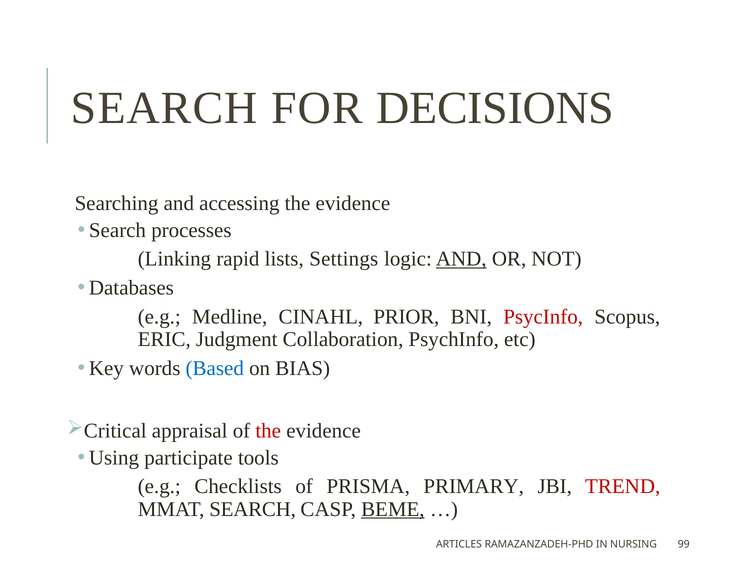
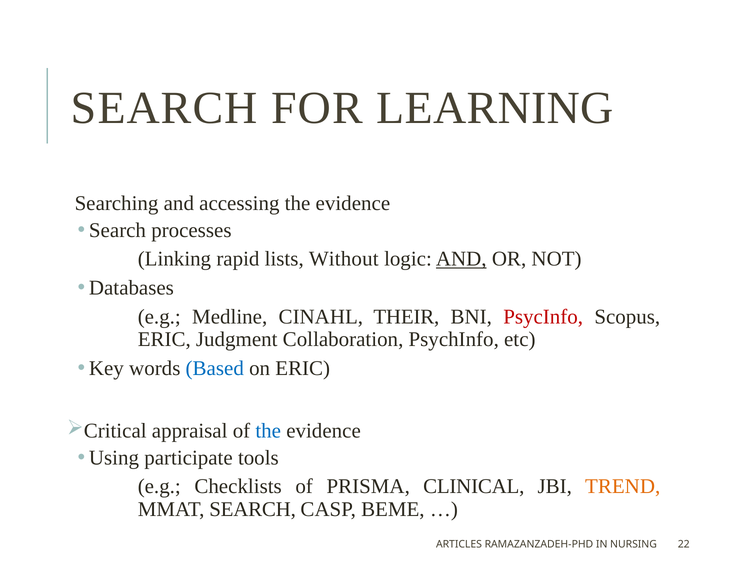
DECISIONS: DECISIONS -> LEARNING (495, 108)
Settings: Settings -> Without (344, 259)
PRIOR: PRIOR -> THEIR (406, 317)
on BIAS: BIAS -> ERIC (303, 369)
the colour: red -> blue (268, 431)
PRIMARY: PRIMARY -> CLINICAL (474, 487)
TREND colour: red -> orange (623, 487)
BEME underline: present -> none (393, 510)
99: 99 -> 22 (684, 545)
